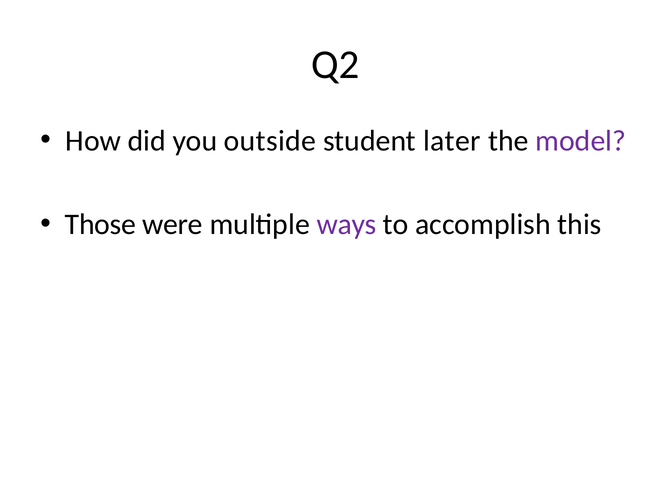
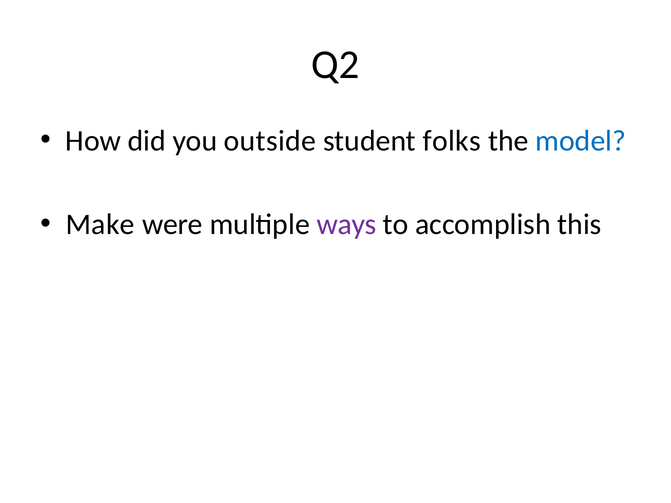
later: later -> folks (452, 141)
model colour: purple -> blue (581, 141)
Those: Those -> Make (100, 224)
